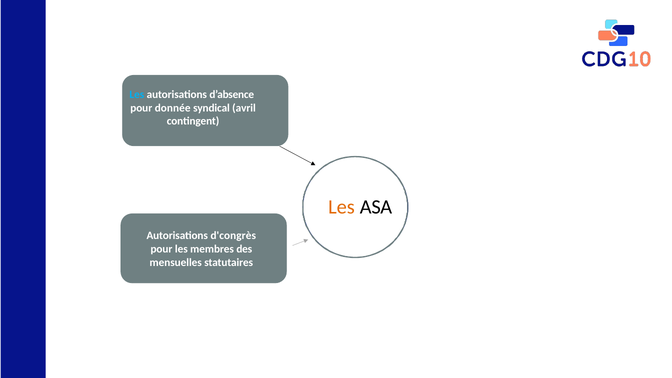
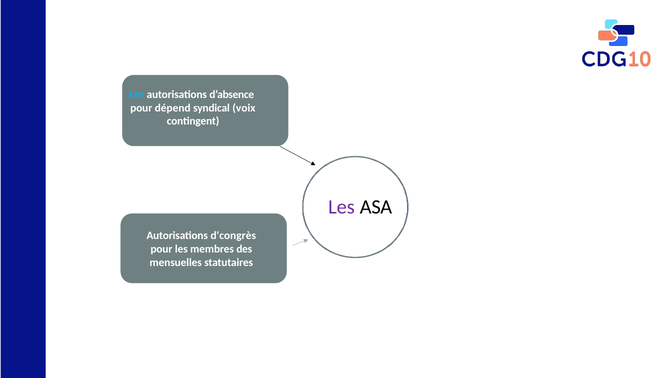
donnée: donnée -> dépend (173, 108)
avril: avril -> voix (244, 108)
Les colour: orange -> purple (341, 207)
